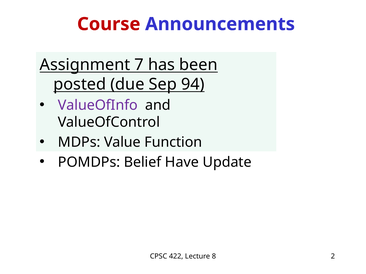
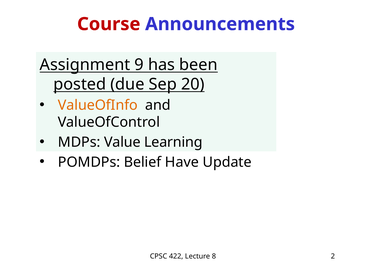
7: 7 -> 9 (139, 65)
94: 94 -> 20 (193, 84)
ValueOfInfo colour: purple -> orange (98, 105)
Function: Function -> Learning (173, 142)
